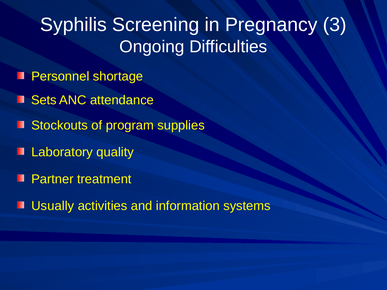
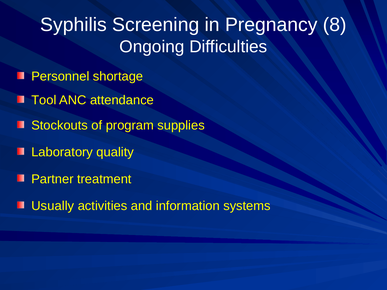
3: 3 -> 8 (335, 25)
Sets: Sets -> Tool (44, 100)
